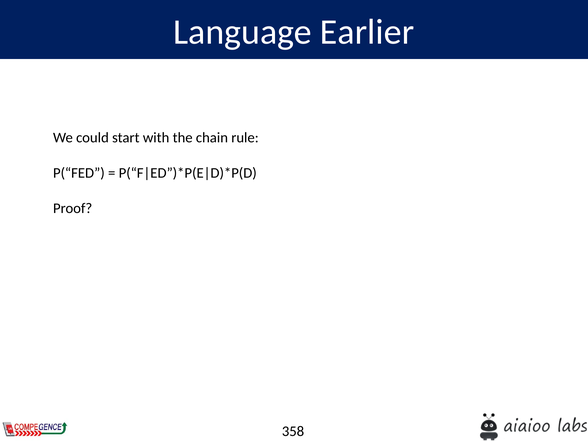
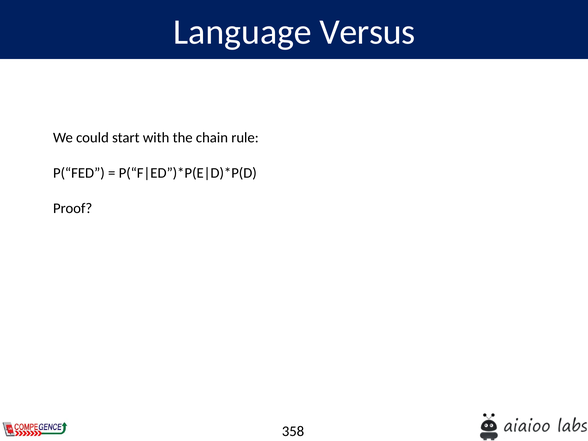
Earlier: Earlier -> Versus (367, 32)
